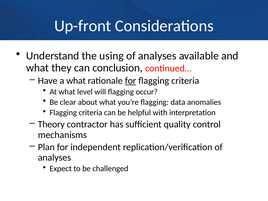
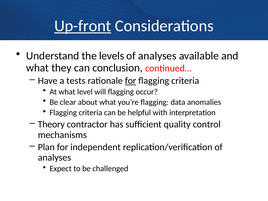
Up-front underline: none -> present (83, 26)
using: using -> levels (112, 56)
a what: what -> tests (76, 81)
